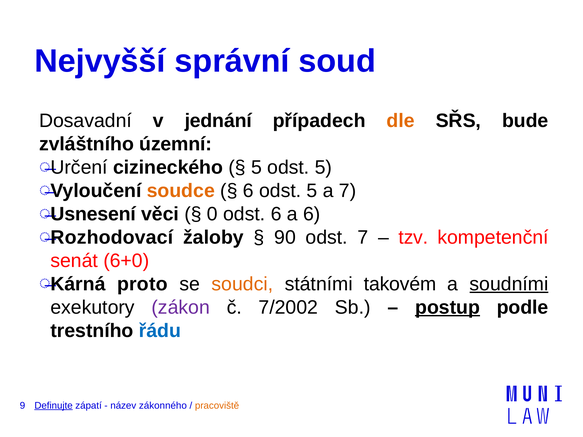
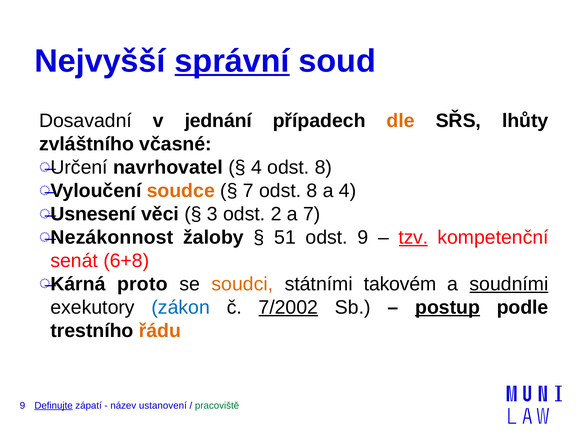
správní underline: none -> present (232, 61)
bude: bude -> lhůty (525, 121)
územní: územní -> včasné (175, 144)
cizineckého: cizineckého -> navrhovatel (168, 168)
5: 5 -> 4 (256, 168)
5: 5 -> 8 (323, 168)
6: 6 -> 7 (248, 191)
5: 5 -> 8 (312, 191)
a 7: 7 -> 4 (348, 191)
0: 0 -> 3 (212, 214)
odst 6: 6 -> 2 (276, 214)
a 6: 6 -> 7 (312, 214)
Rozhodovací: Rozhodovací -> Nezákonnost (112, 237)
90: 90 -> 51 (285, 237)
odst 7: 7 -> 9 (363, 237)
tzv underline: none -> present (413, 237)
6+0: 6+0 -> 6+8 (126, 261)
zákon colour: purple -> blue (181, 307)
7/2002 underline: none -> present (288, 307)
řádu colour: blue -> orange (160, 331)
zákonného: zákonného -> ustanovení (163, 406)
pracoviště colour: orange -> green (217, 406)
